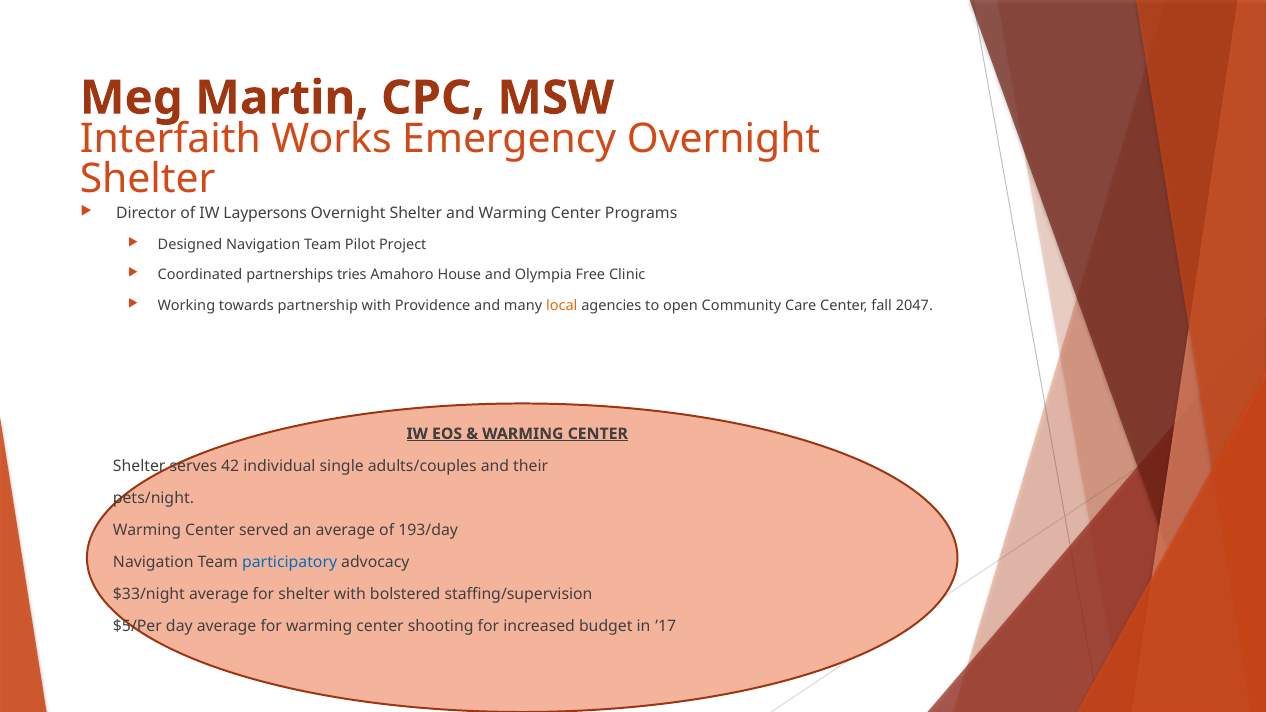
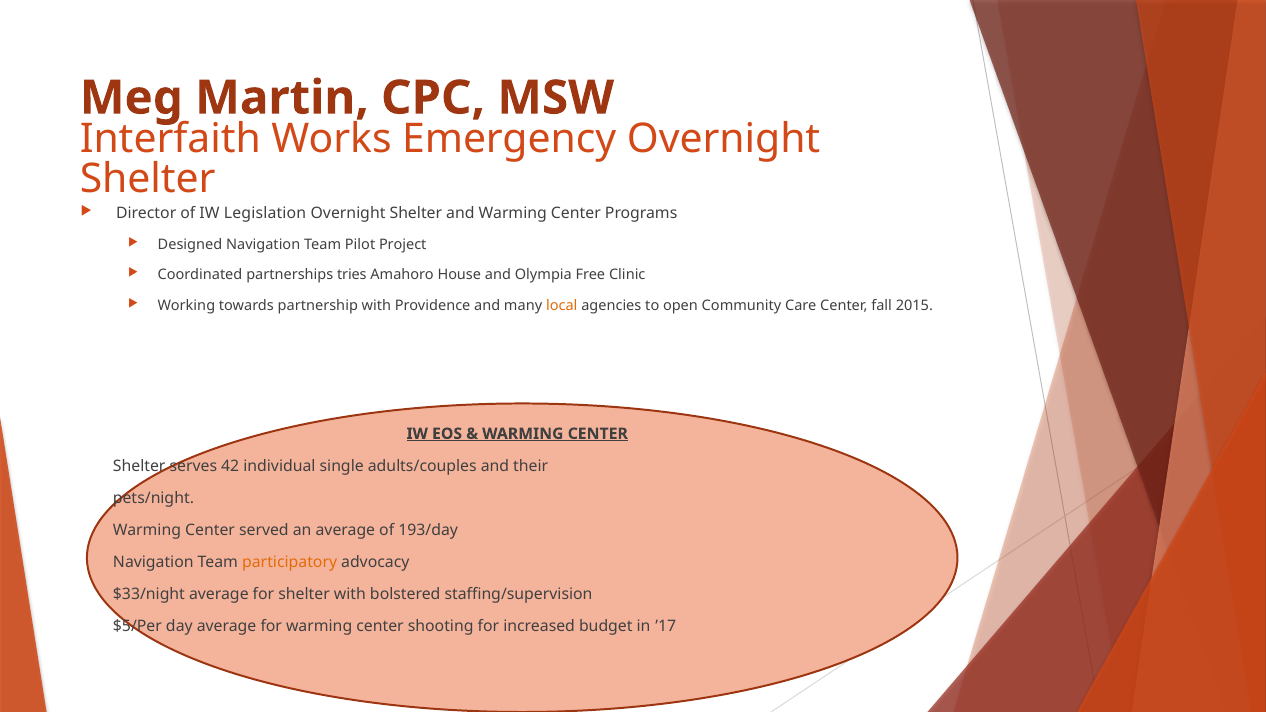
Laypersons: Laypersons -> Legislation (265, 213)
2047: 2047 -> 2015 (914, 306)
participatory colour: blue -> orange (290, 563)
